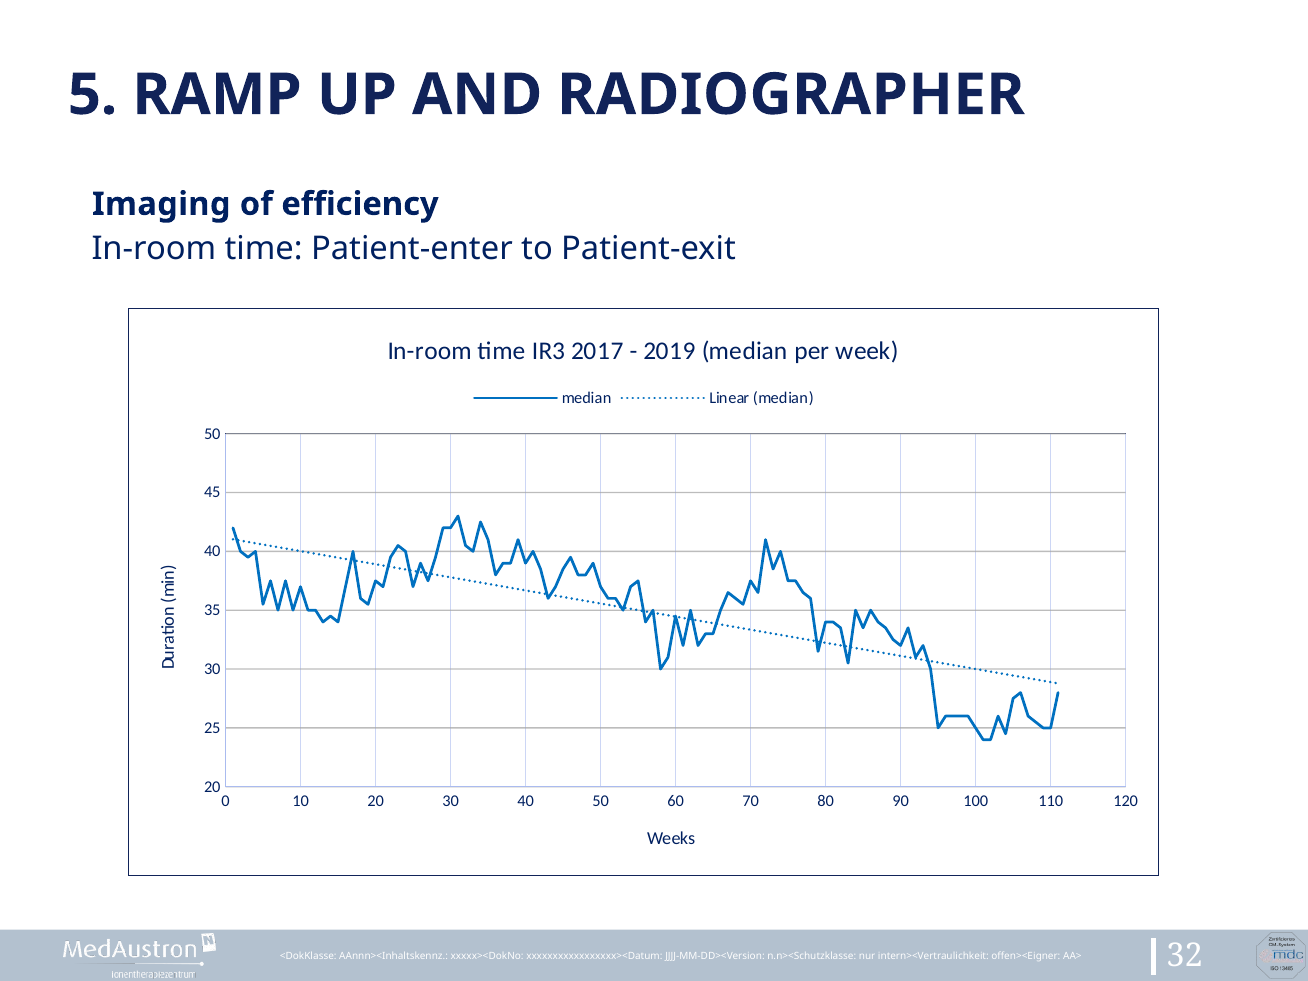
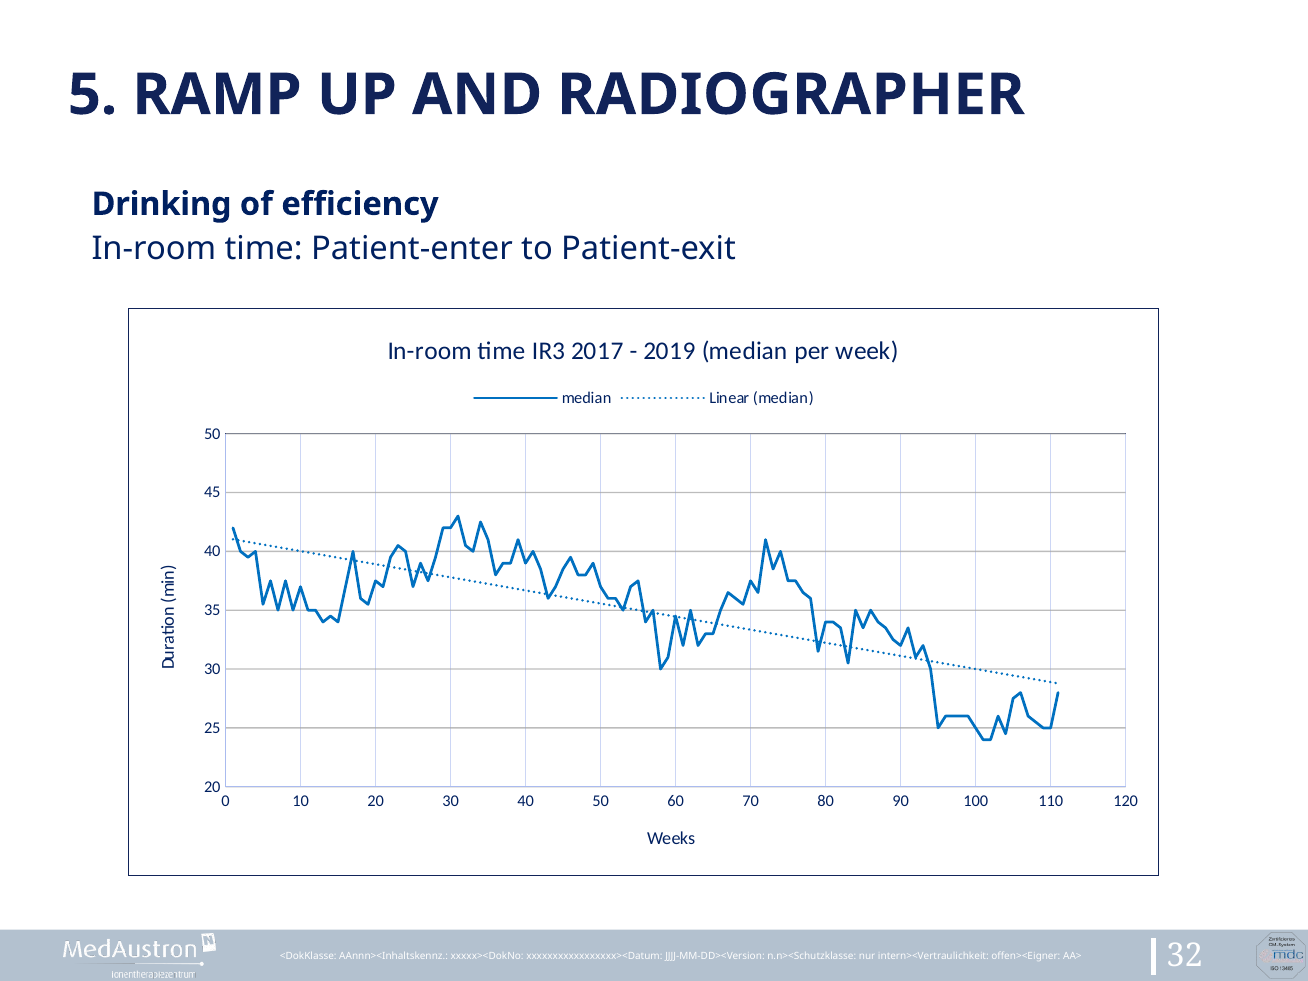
Imaging: Imaging -> Drinking (162, 204)
